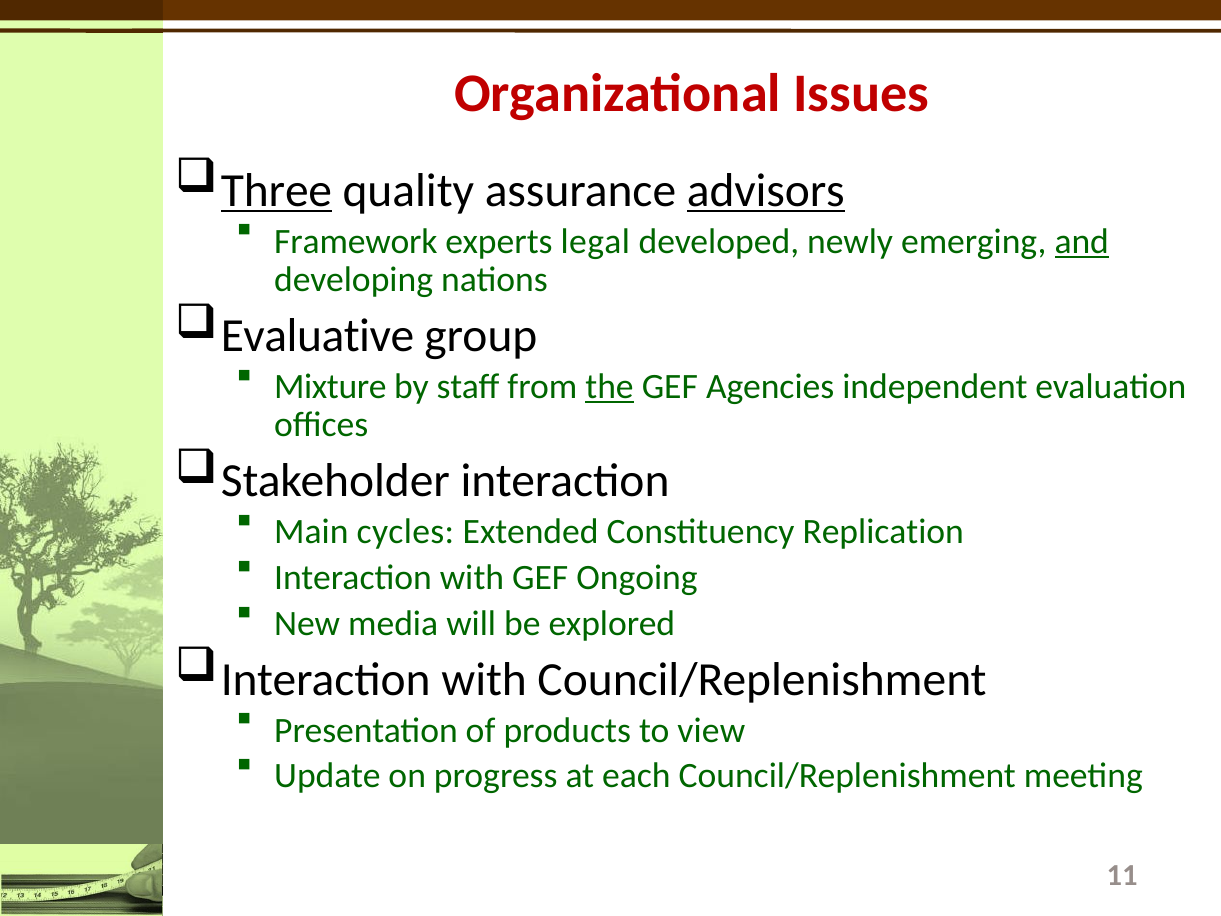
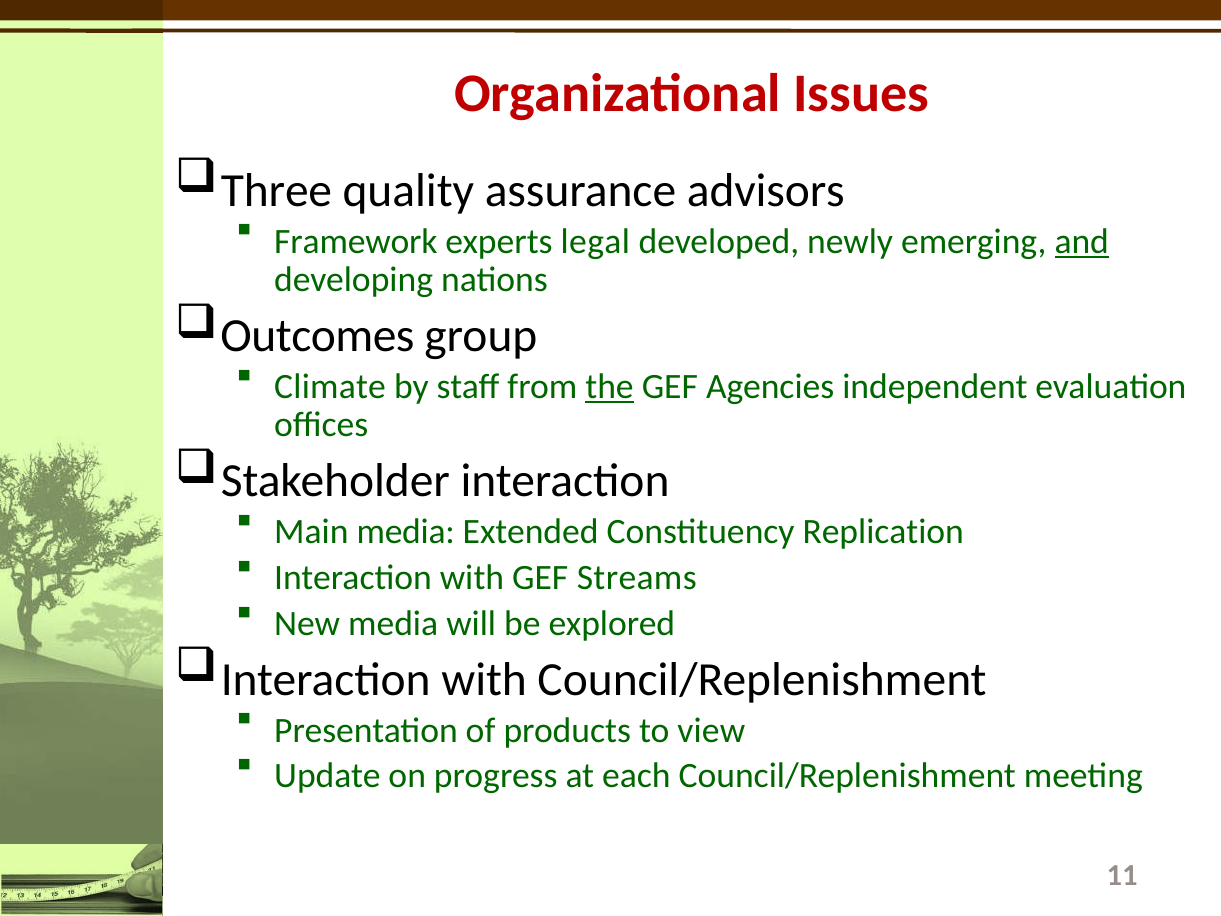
Three underline: present -> none (276, 191)
advisors underline: present -> none (766, 191)
Evaluative: Evaluative -> Outcomes (317, 336)
Mixture: Mixture -> Climate (330, 386)
Main cycles: cycles -> media (406, 532)
Ongoing: Ongoing -> Streams (637, 577)
